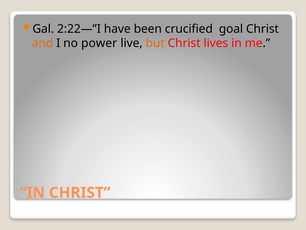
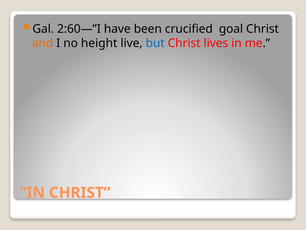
2:22—”I: 2:22—”I -> 2:60—”I (79, 29)
power: power -> height (99, 43)
but colour: orange -> blue (155, 43)
